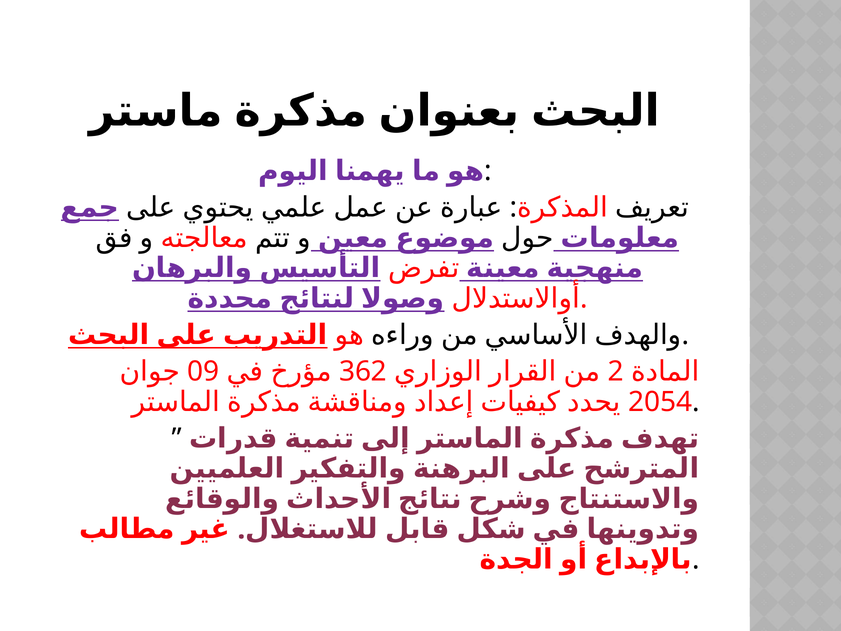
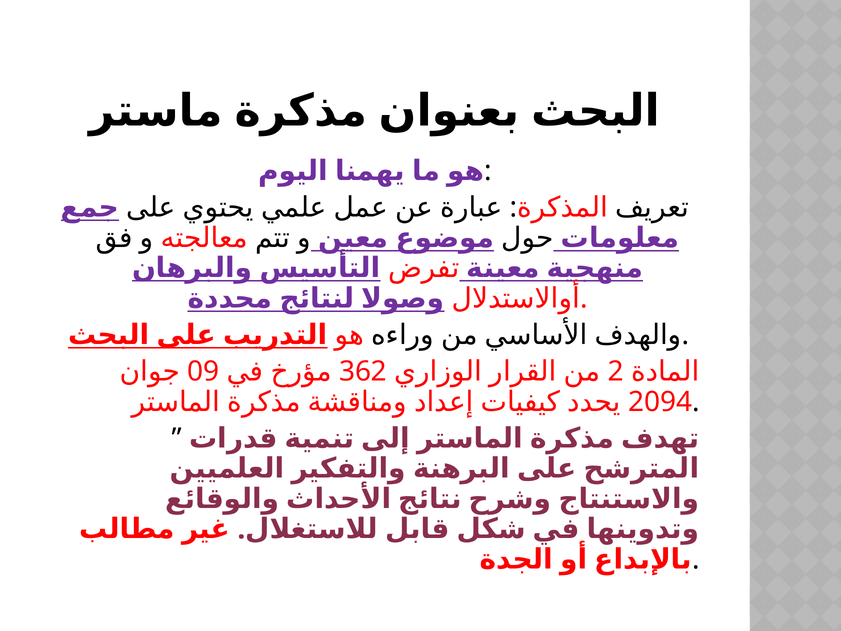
2054: 2054 -> 2094 (660, 402)
